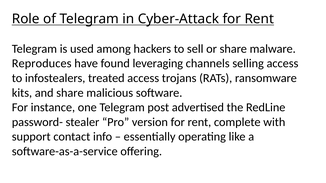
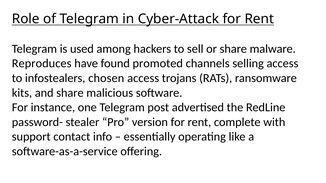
leveraging: leveraging -> promoted (158, 64)
treated: treated -> chosen (106, 78)
